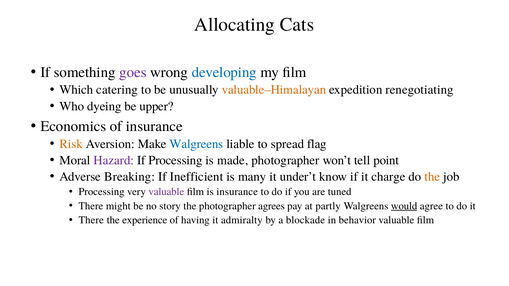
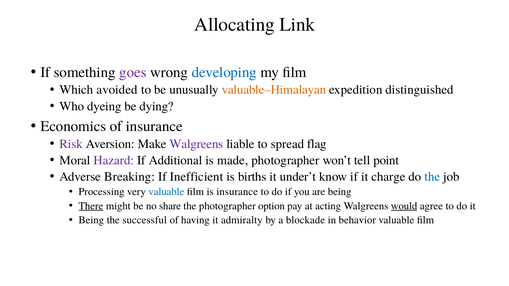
Cats: Cats -> Link (297, 24)
catering: catering -> avoided (117, 90)
renegotiating: renegotiating -> distinguished (420, 90)
upper: upper -> dying (157, 106)
Risk colour: orange -> purple (71, 144)
Walgreens colour: blue -> purple (196, 144)
If Processing: Processing -> Additional (175, 160)
many: many -> births (252, 177)
the colour: orange -> blue (432, 177)
valuable colour: purple -> blue (166, 192)
are tuned: tuned -> being (340, 192)
There underline: none -> present (91, 206)
story: story -> share (170, 206)
agrees: agrees -> option (272, 206)
partly: partly -> acting (328, 206)
There: There -> Being (91, 220)
experience: experience -> successful (145, 220)
